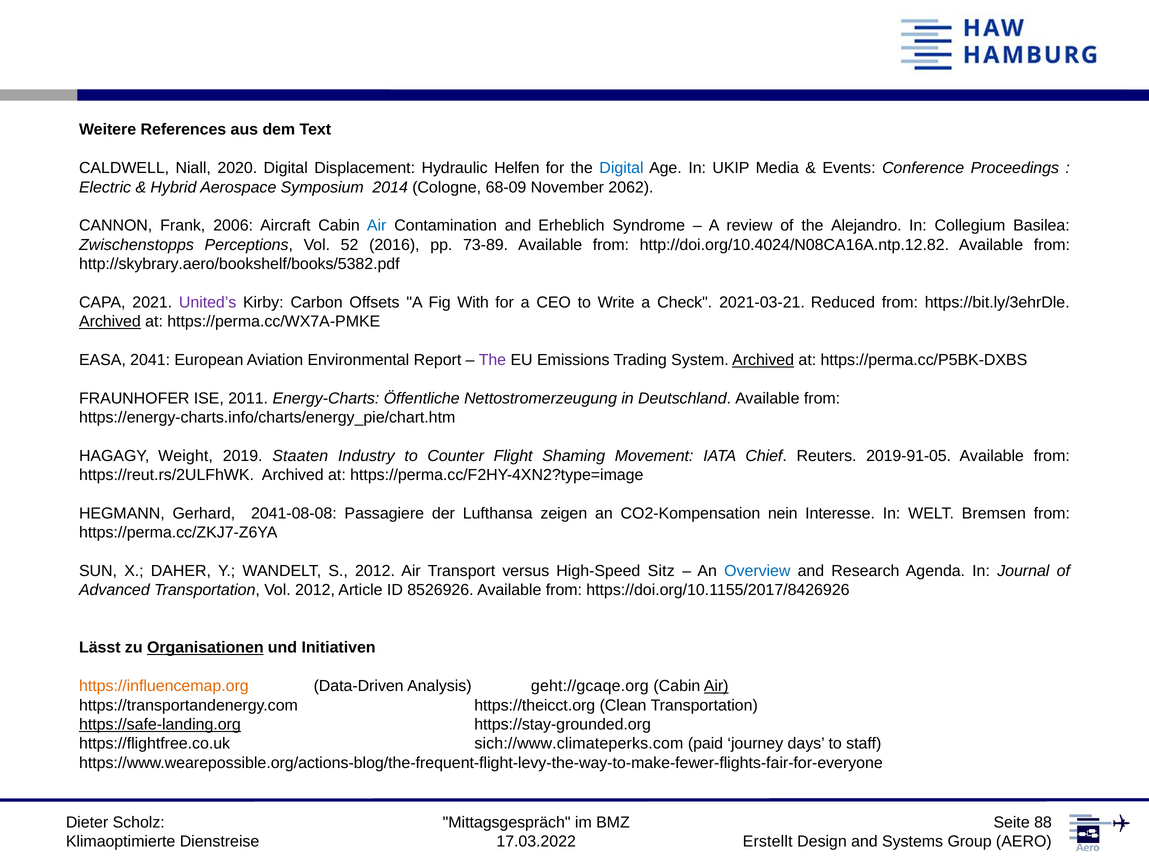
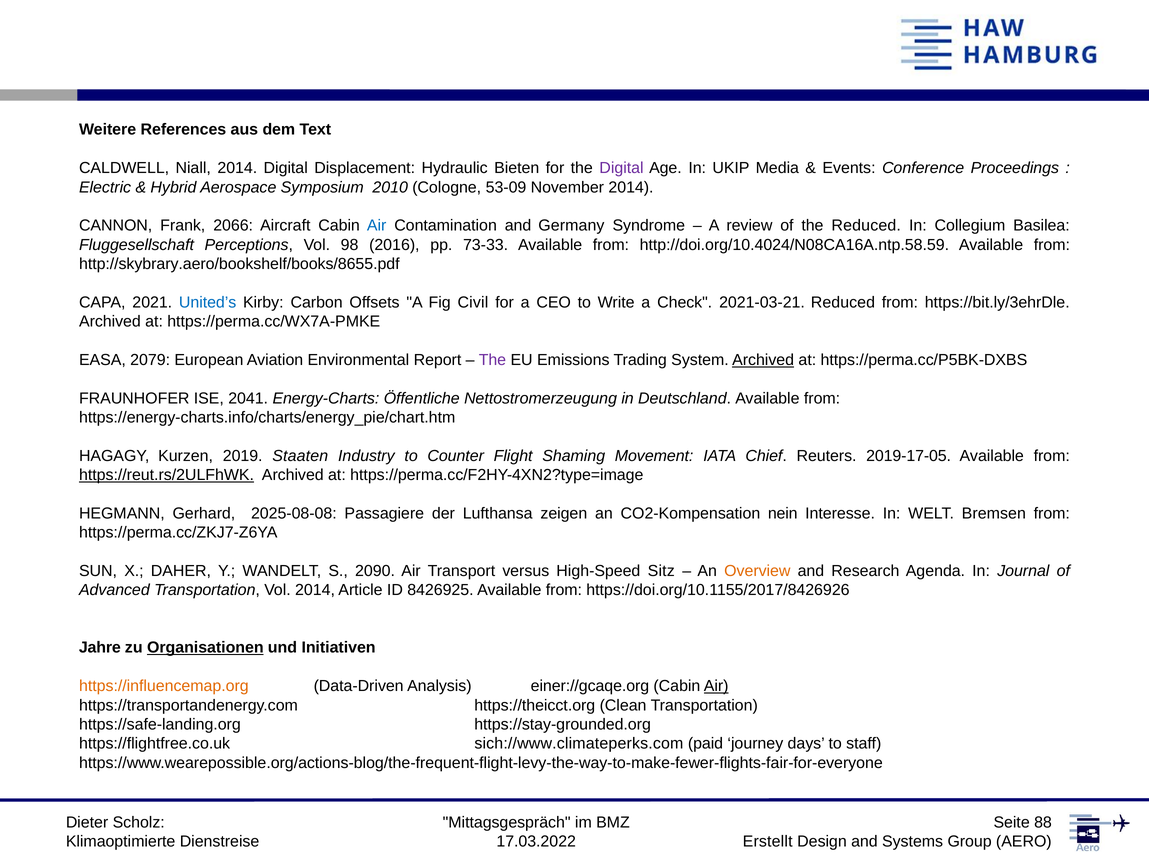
Niall 2020: 2020 -> 2014 (237, 168)
Helfen: Helfen -> Bieten (517, 168)
Digital colour: blue -> purple (621, 168)
2014: 2014 -> 2010 (390, 187)
68-09: 68-09 -> 53-09 (506, 187)
November 2062: 2062 -> 2014 (631, 187)
2006: 2006 -> 2066 (233, 226)
Erheblich: Erheblich -> Germany (571, 226)
the Alejandro: Alejandro -> Reduced (866, 226)
Zwischenstopps: Zwischenstopps -> Fluggesellschaft (137, 245)
52: 52 -> 98 (350, 245)
73-89: 73-89 -> 73-33 (486, 245)
http://doi.org/10.4024/N08CA16A.ntp.12.82: http://doi.org/10.4024/N08CA16A.ntp.12.82 -> http://doi.org/10.4024/N08CA16A.ntp.58.59 (794, 245)
http://skybrary.aero/bookshelf/books/5382.pdf: http://skybrary.aero/bookshelf/books/5382.pdf -> http://skybrary.aero/bookshelf/books/8655.pdf (239, 264)
United’s colour: purple -> blue (208, 302)
With: With -> Civil (473, 302)
Archived underline: present -> none (110, 321)
2041: 2041 -> 2079 (150, 360)
2011: 2011 -> 2041 (248, 398)
Weight: Weight -> Kurzen (186, 456)
2019-91-05: 2019-91-05 -> 2019-17-05 (909, 456)
https://reut.rs/2ULFhWK underline: none -> present (167, 475)
2041-08-08: 2041-08-08 -> 2025-08-08 (294, 513)
S 2012: 2012 -> 2090 (375, 571)
Overview colour: blue -> orange (757, 571)
Vol 2012: 2012 -> 2014 (315, 590)
8526926: 8526926 -> 8426925 (440, 590)
Lässt: Lässt -> Jahre (100, 648)
geht://gcaqe.org: geht://gcaqe.org -> einer://gcaqe.org (590, 686)
https://safe-landing.org underline: present -> none (160, 724)
